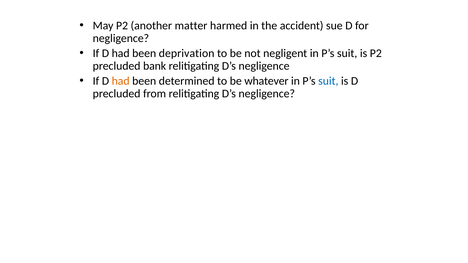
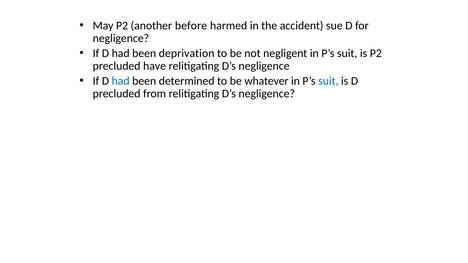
matter: matter -> before (191, 26)
bank: bank -> have (155, 66)
had colour: orange -> blue (121, 81)
